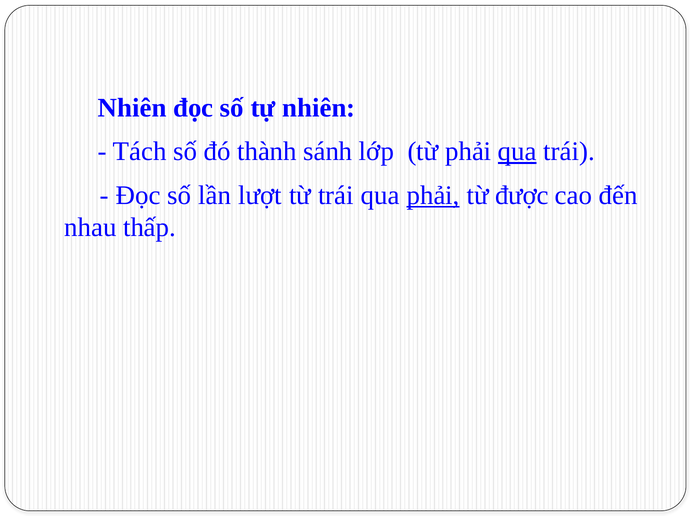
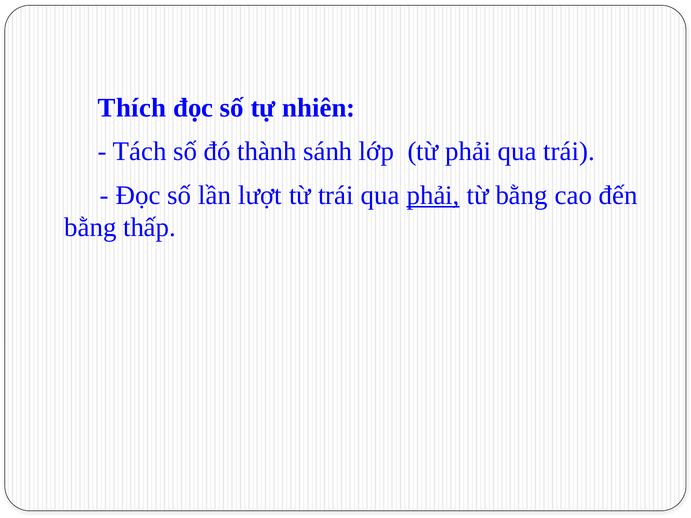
Nhiên: Nhiên -> Thích (132, 108)
qua underline: present -> none (517, 152)
từ được: được -> bằng (522, 195)
nhau: nhau -> bằng (90, 228)
